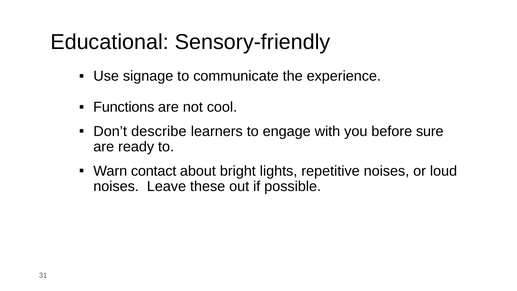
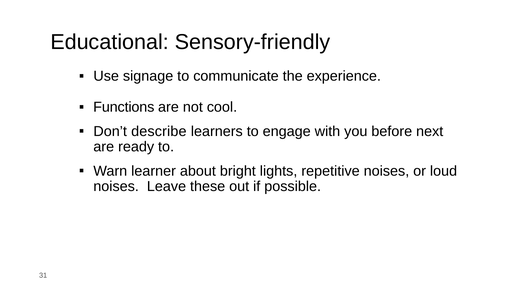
sure: sure -> next (430, 131)
contact: contact -> learner (154, 171)
